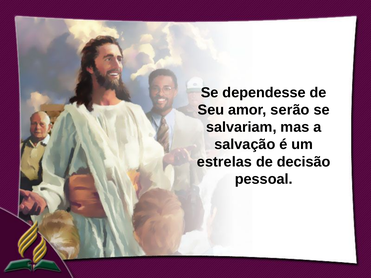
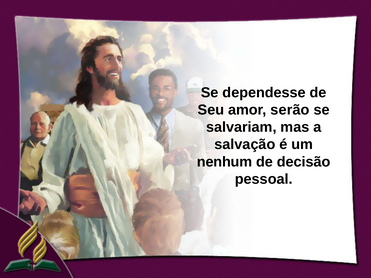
estrelas: estrelas -> nenhum (225, 162)
